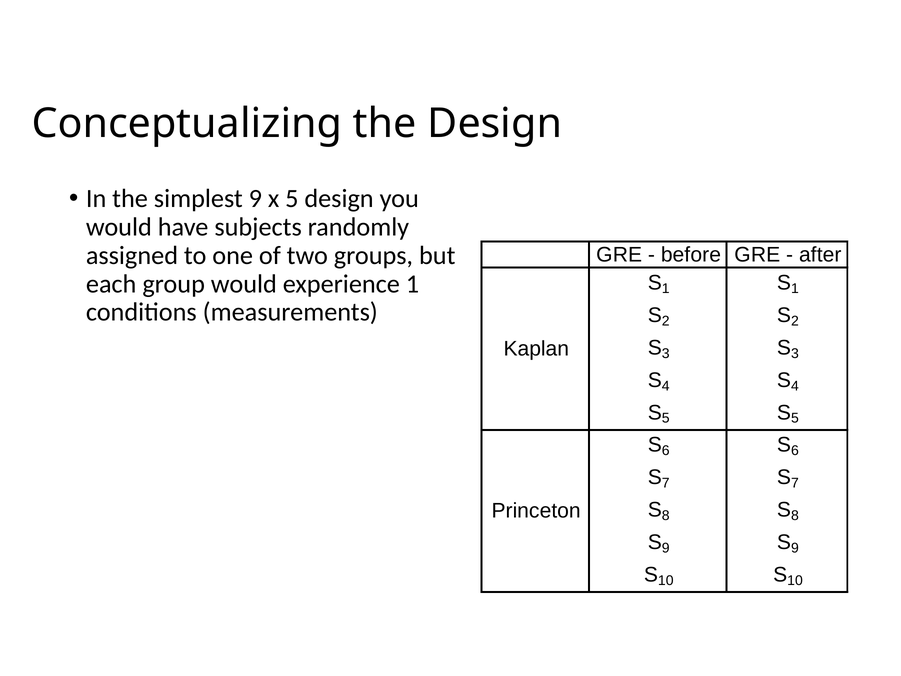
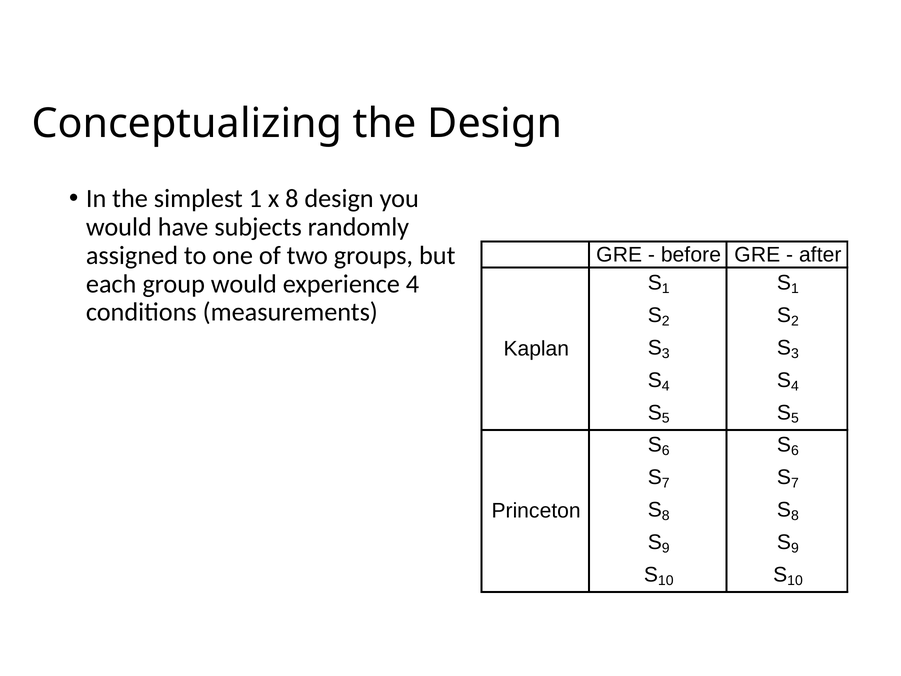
simplest 9: 9 -> 1 (255, 199)
x 5: 5 -> 8 (292, 199)
experience 1: 1 -> 4 (413, 284)
